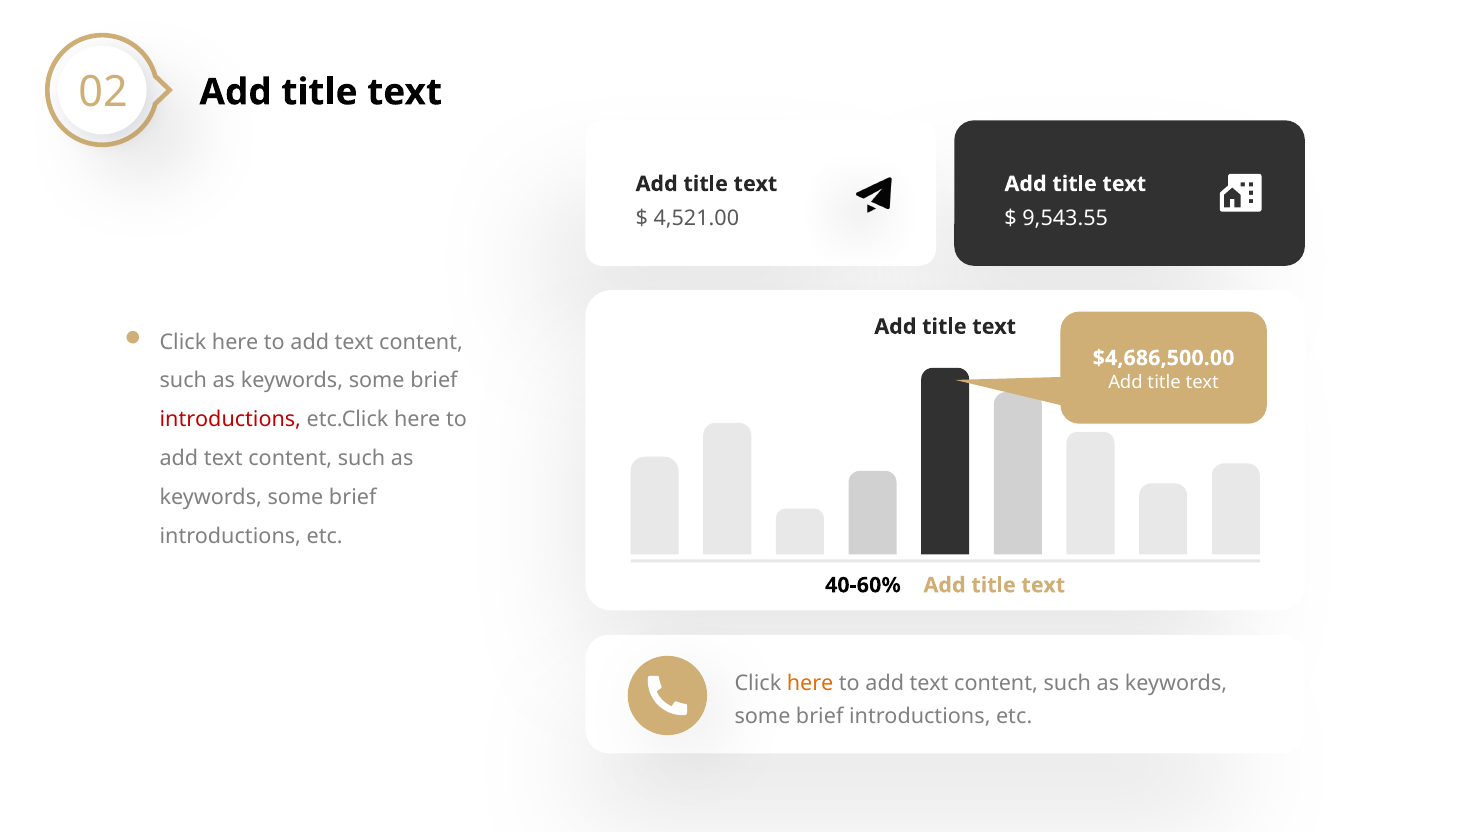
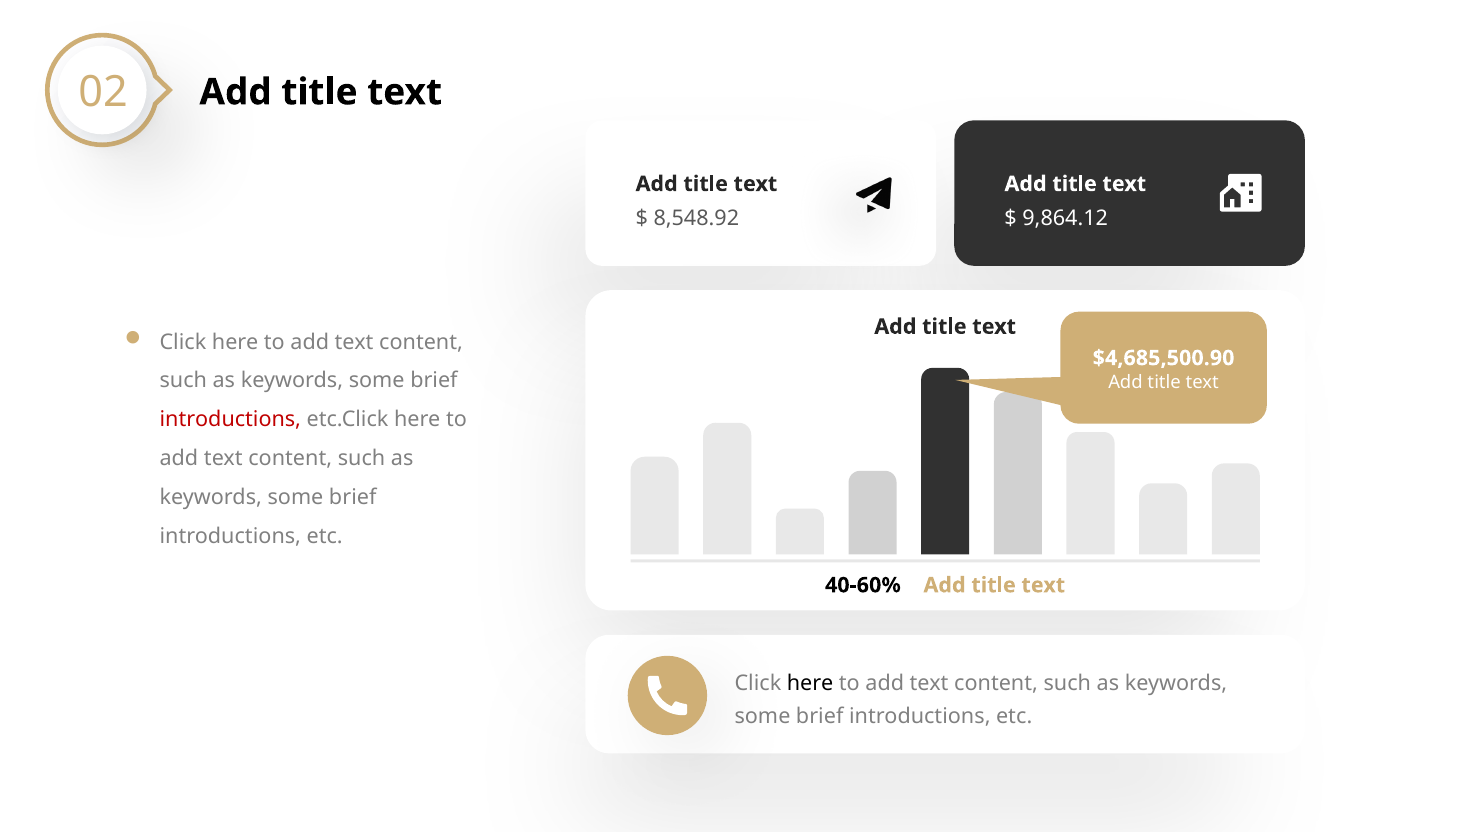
4,521.00: 4,521.00 -> 8,548.92 (696, 218)
9,543.55: 9,543.55 -> 9,864.12 (1065, 218)
$4,686,500.00: $4,686,500.00 -> $4,685,500.90 (1164, 358)
here colour: orange -> black (810, 683)
